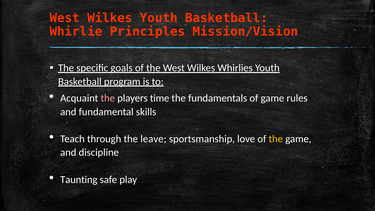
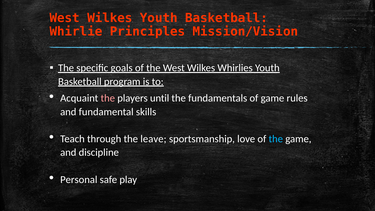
time: time -> until (160, 98)
the colour: yellow -> light blue (276, 139)
Taunting: Taunting -> Personal (79, 180)
